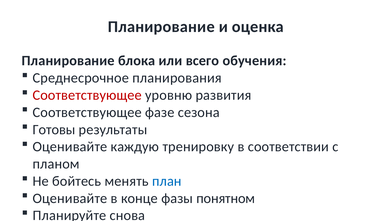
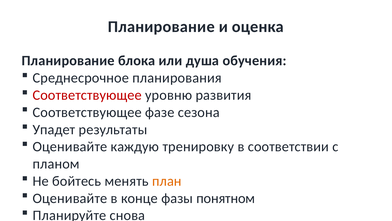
всего: всего -> душа (202, 61)
Готовы: Готовы -> Упадет (54, 129)
план colour: blue -> orange (167, 181)
